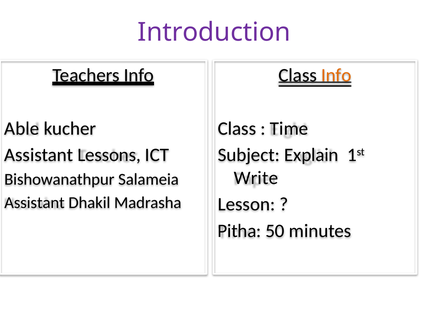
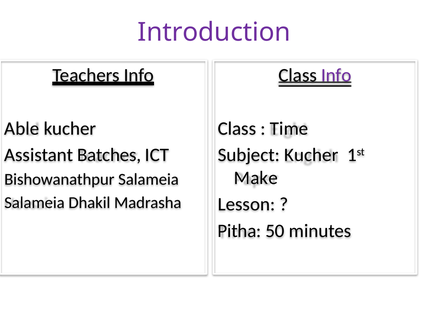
Info colour: orange -> purple (336, 75)
Lessons: Lessons -> Batches (109, 155)
Subject Explain: Explain -> Kucher (311, 155)
Write: Write -> Make (256, 178)
Assistant: Assistant -> Salameia (34, 203)
